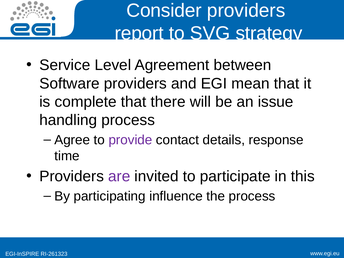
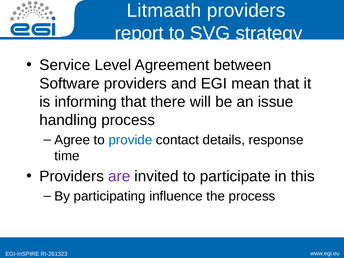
Consider: Consider -> Litmaath (164, 11)
complete: complete -> informing (86, 102)
provide colour: purple -> blue (130, 140)
